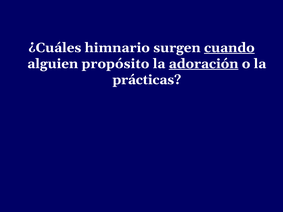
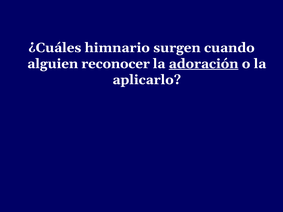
cuando underline: present -> none (229, 48)
propósito: propósito -> reconocer (116, 64)
prácticas: prácticas -> aplicarlo (147, 80)
